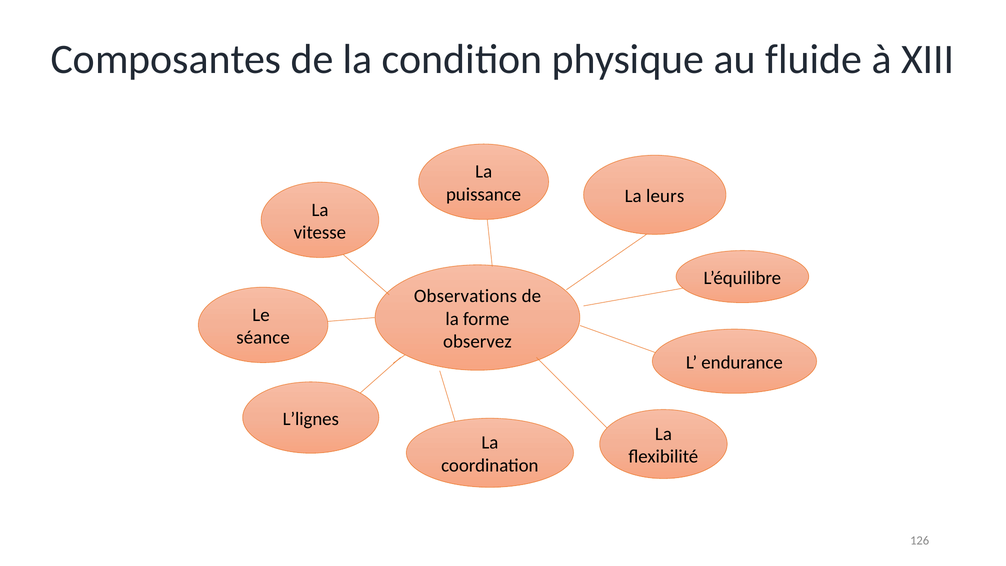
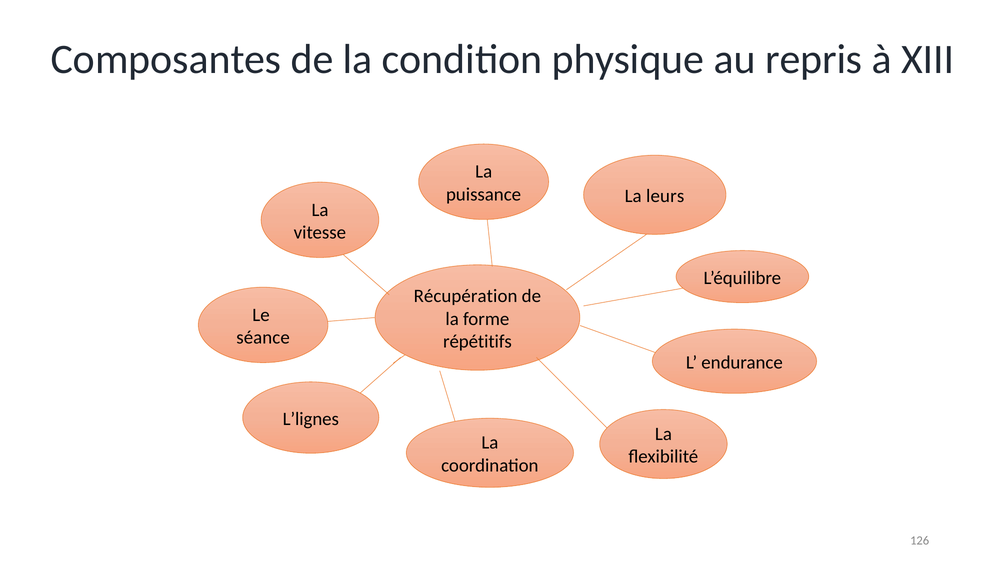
fluide: fluide -> repris (814, 59)
Observations: Observations -> Récupération (466, 296)
observez: observez -> répétitifs (477, 341)
